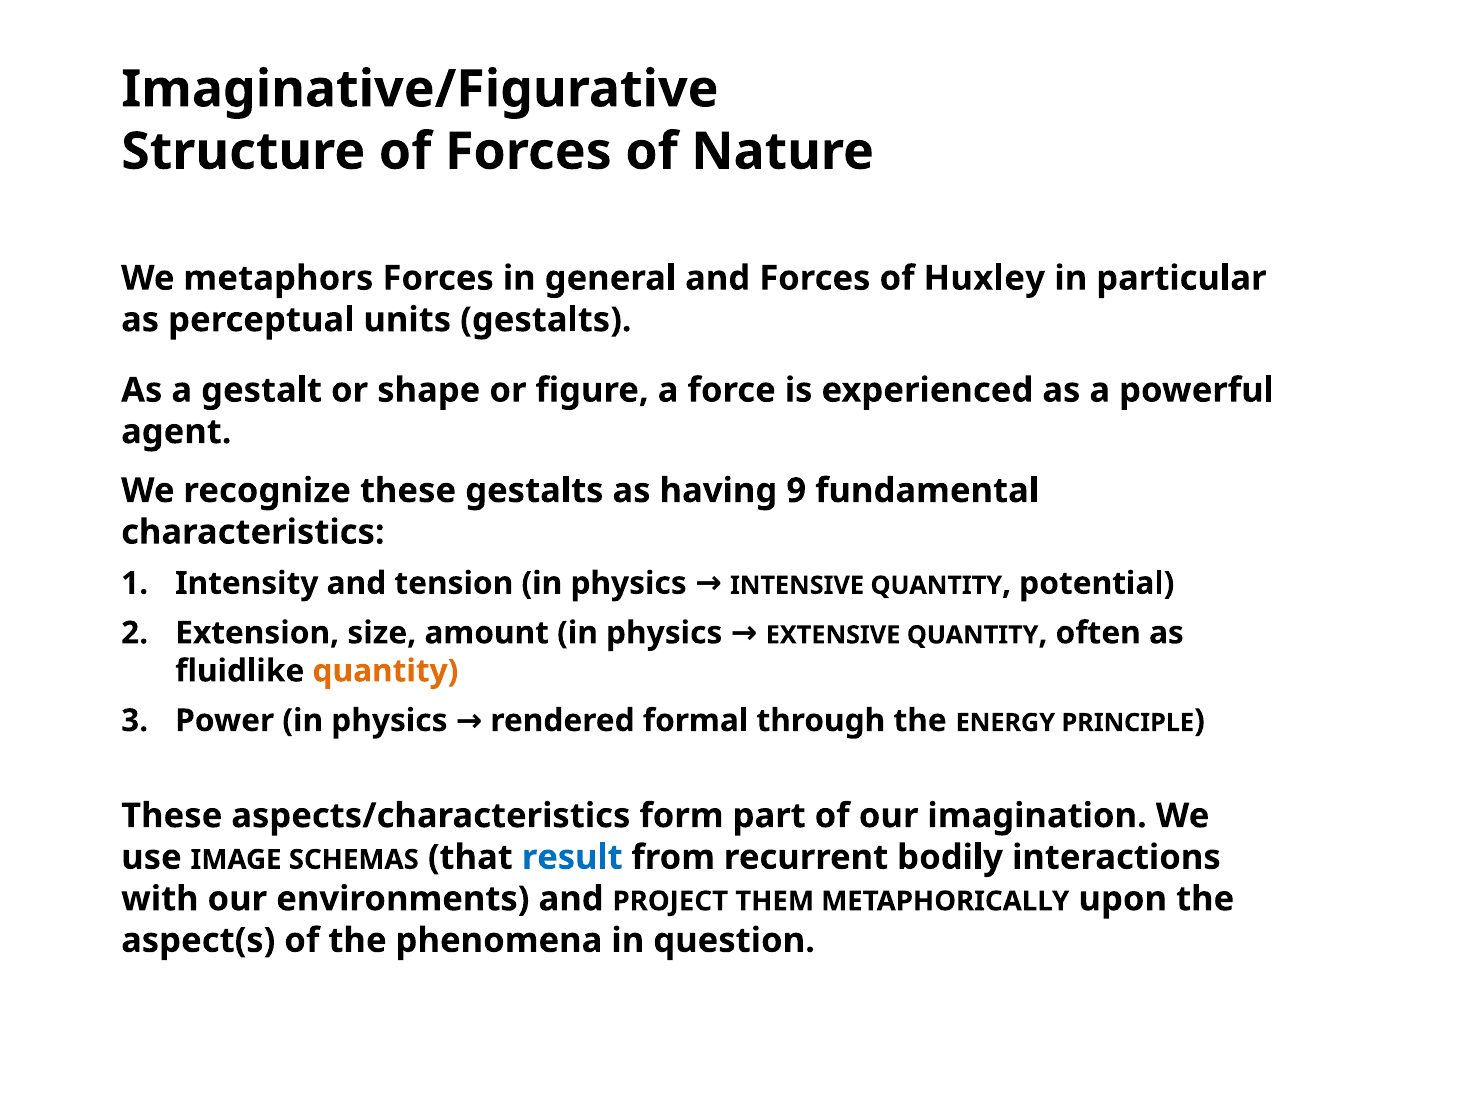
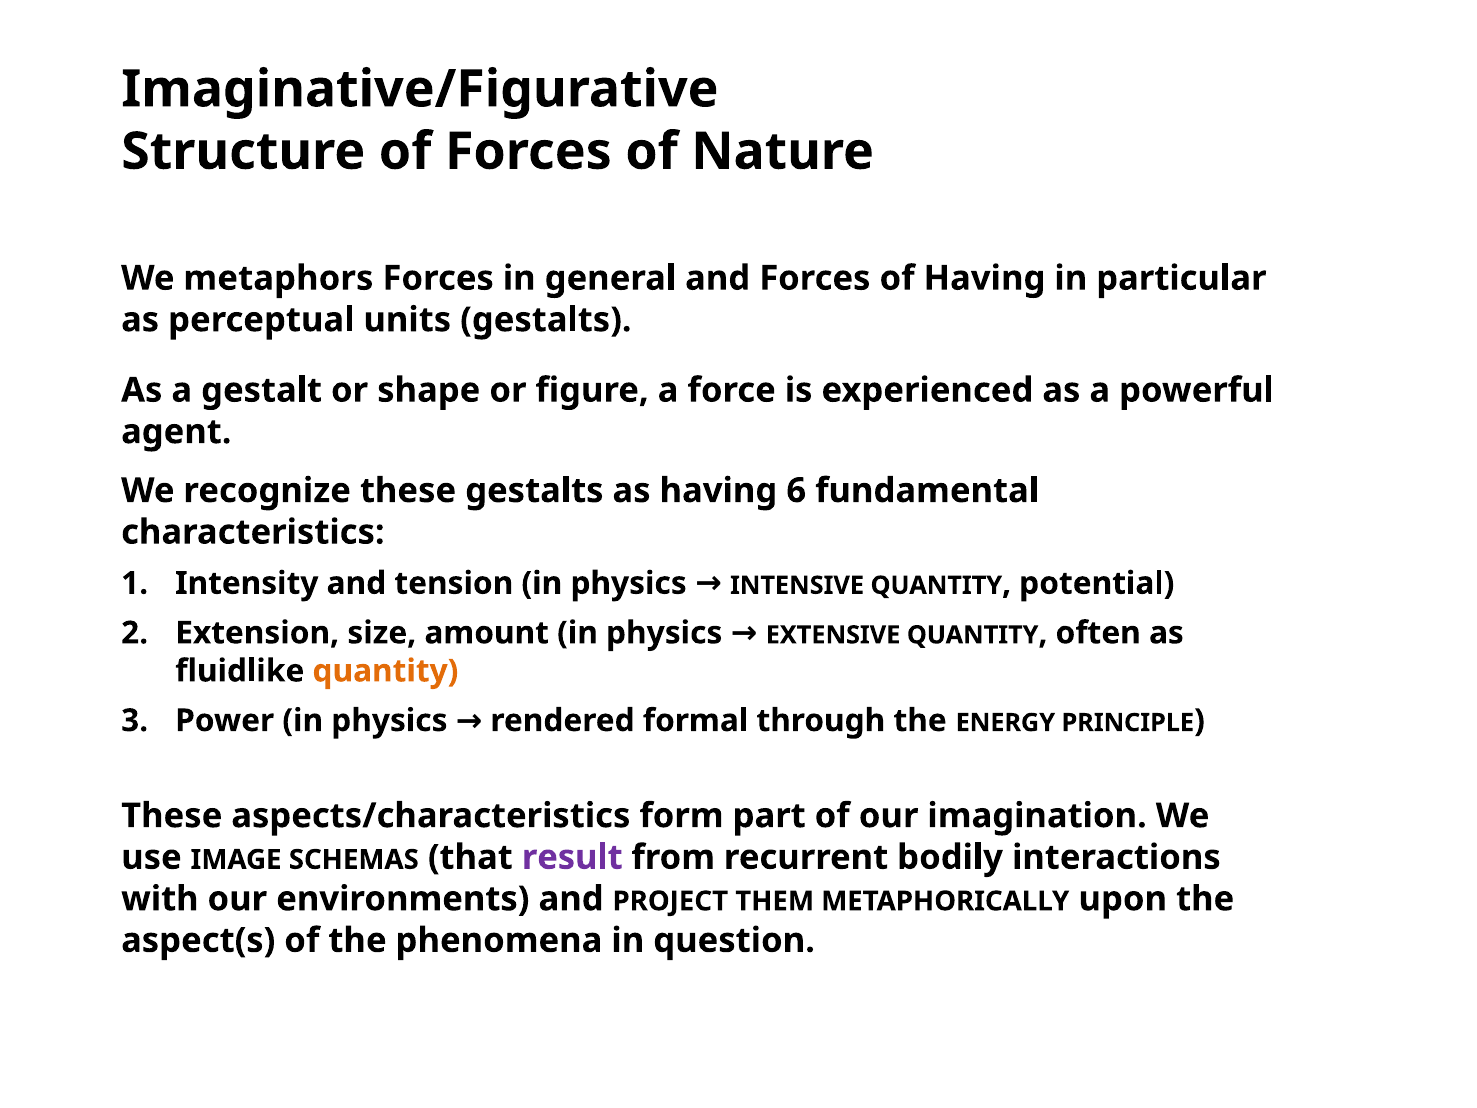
of Huxley: Huxley -> Having (984, 278)
9: 9 -> 6 (796, 491)
result colour: blue -> purple (572, 857)
